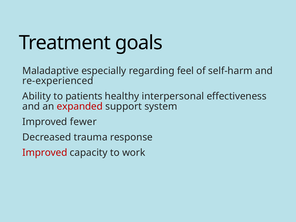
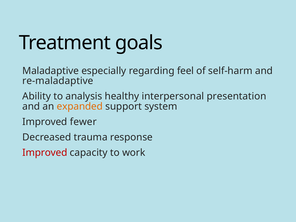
re-experienced: re-experienced -> re-maladaptive (58, 81)
patients: patients -> analysis (84, 96)
effectiveness: effectiveness -> presentation (237, 96)
expanded colour: red -> orange (80, 106)
